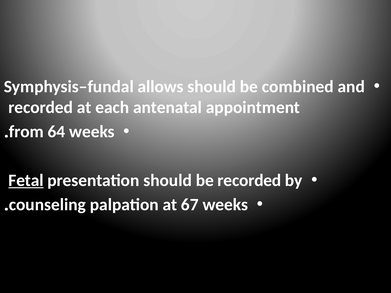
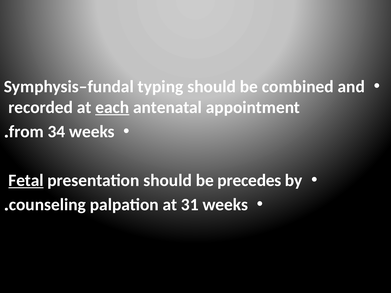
allows: allows -> typing (161, 87)
each underline: none -> present (112, 107)
64: 64 -> 34 (56, 132)
be recorded: recorded -> precedes (249, 180)
67: 67 -> 31 (190, 205)
